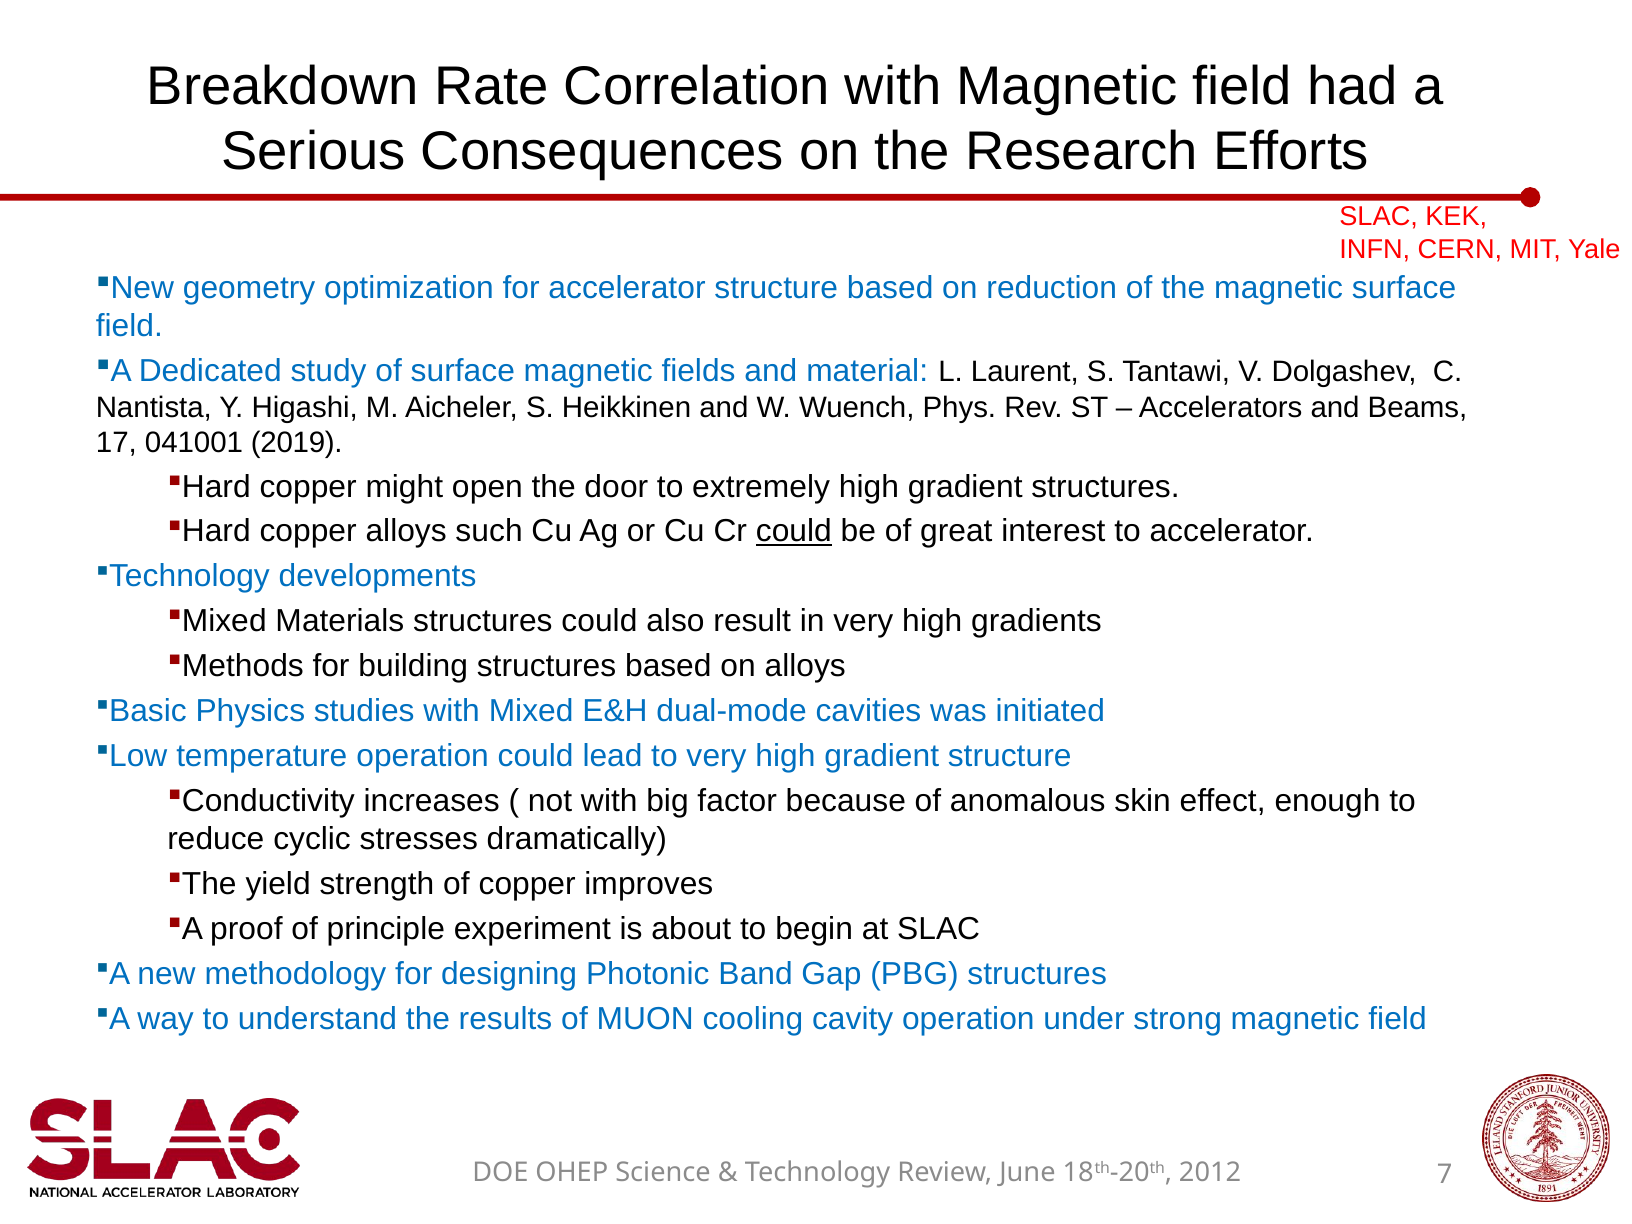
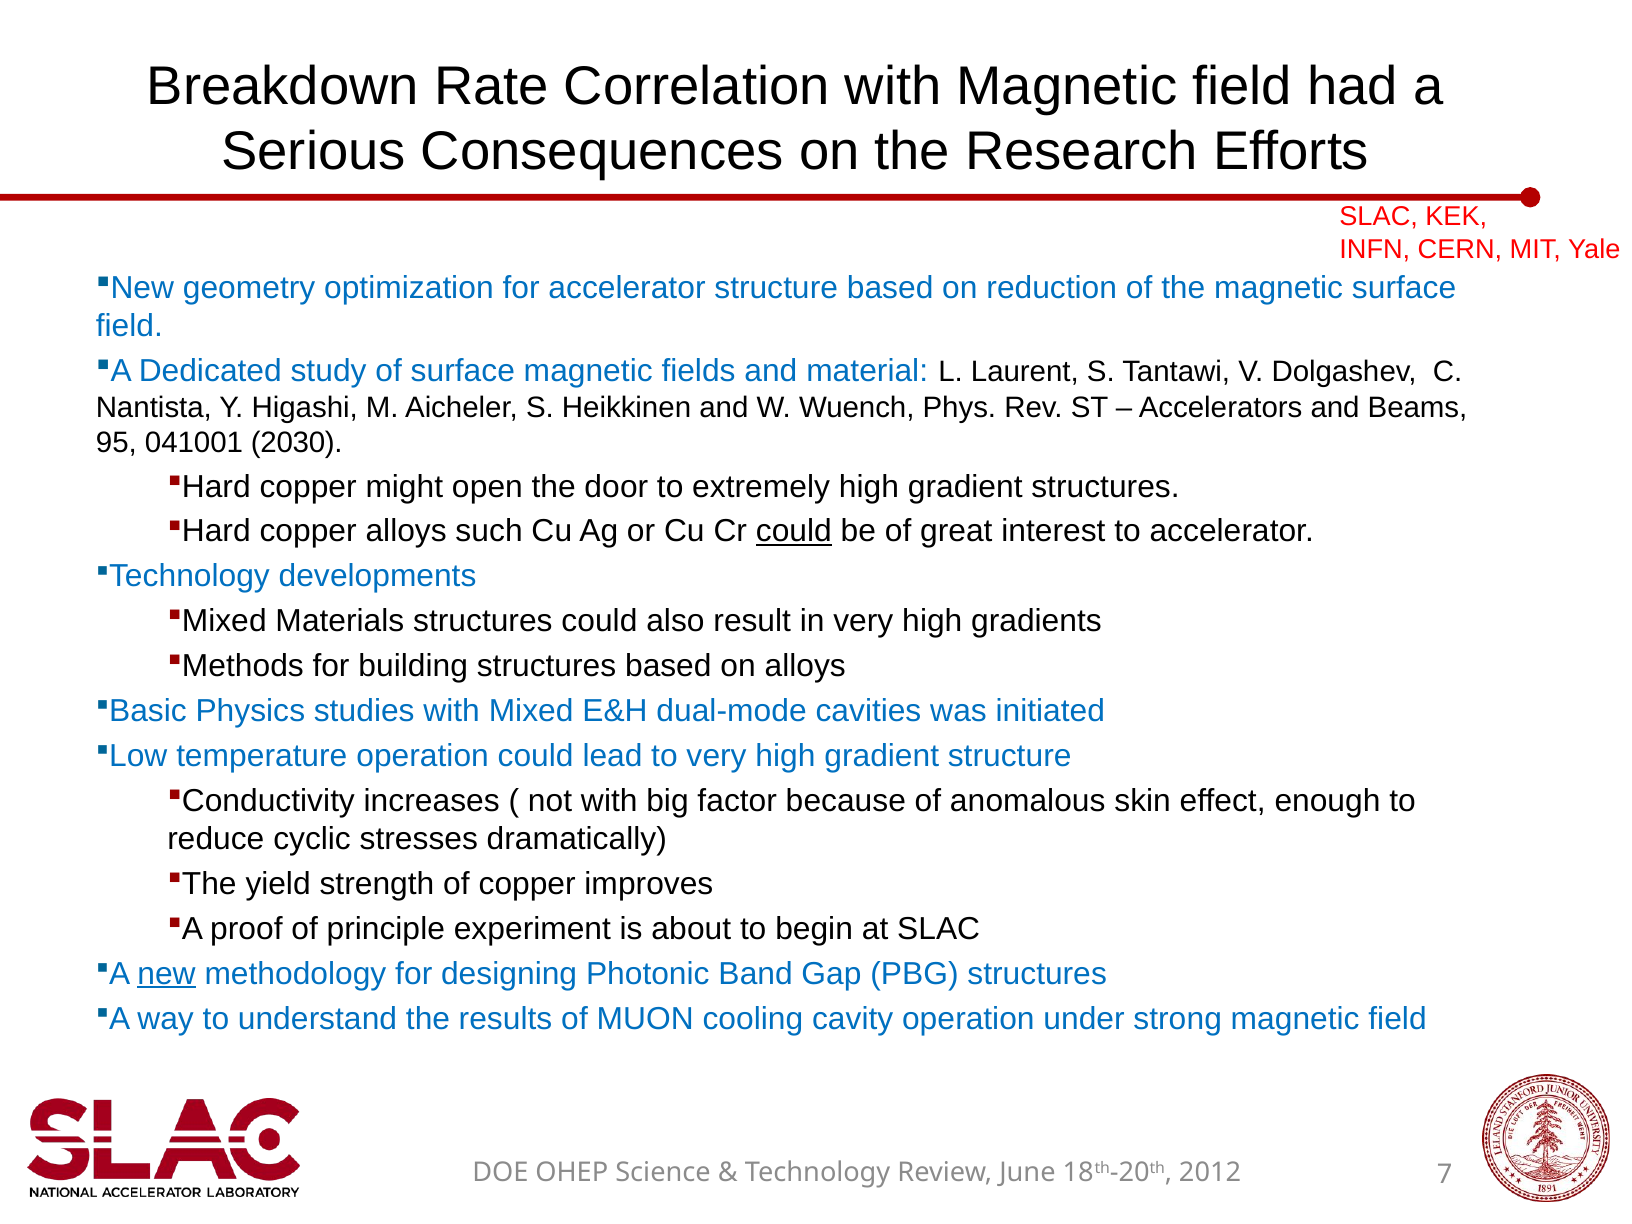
17: 17 -> 95 (116, 443)
2019: 2019 -> 2030 (297, 443)
new underline: none -> present (167, 974)
